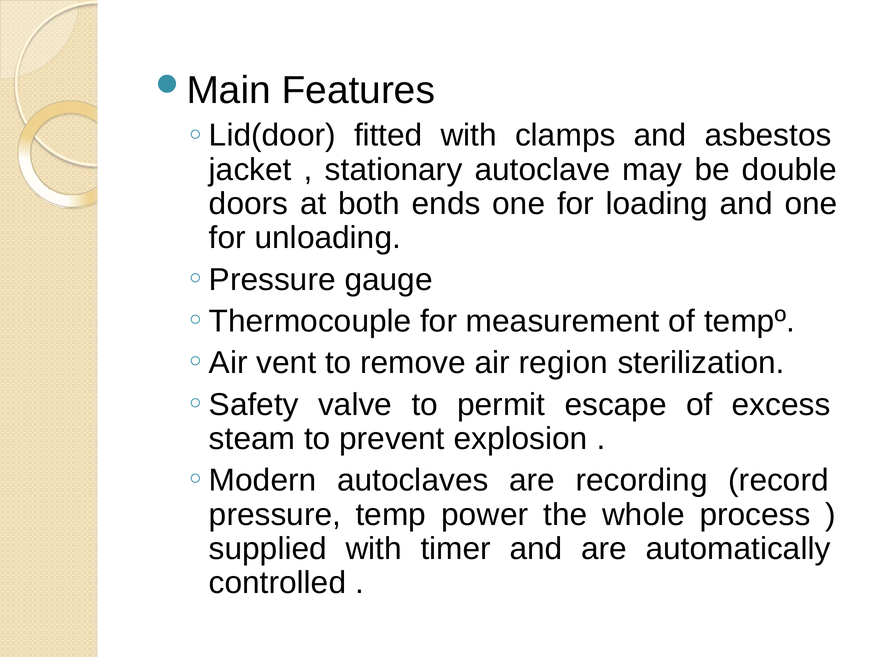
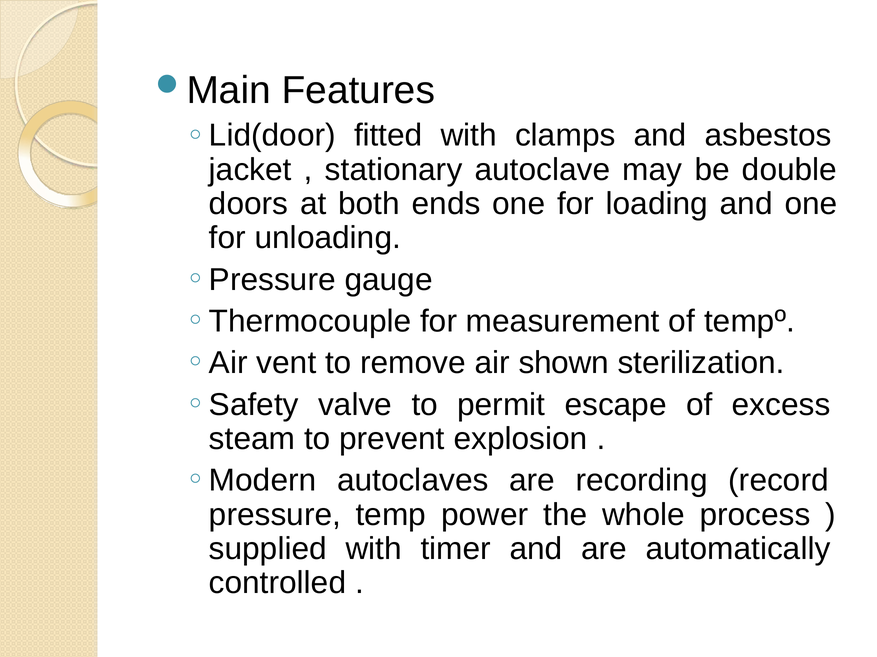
region: region -> shown (564, 363)
